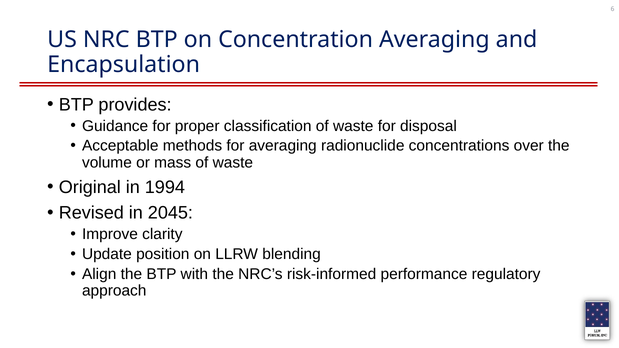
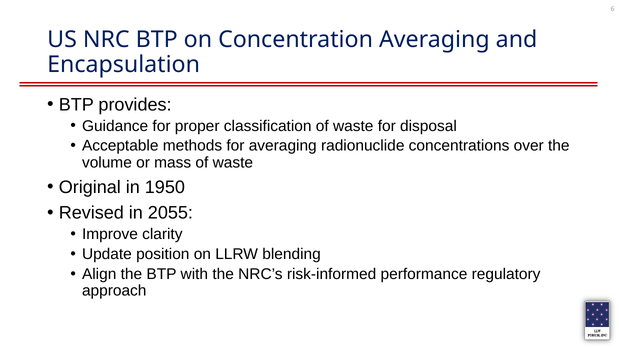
1994: 1994 -> 1950 (165, 187)
2045: 2045 -> 2055 (170, 213)
